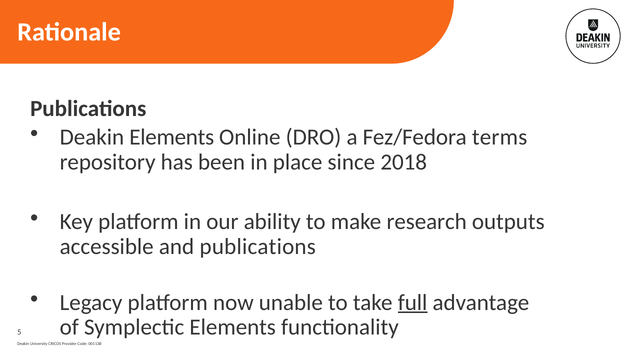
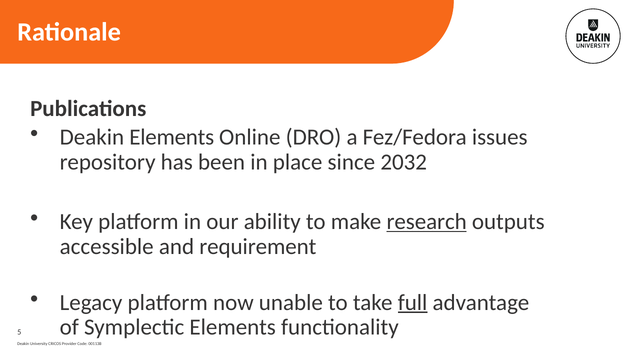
terms: terms -> issues (500, 137)
2018: 2018 -> 2032 (404, 162)
research underline: none -> present (427, 222)
and publications: publications -> requirement (258, 246)
